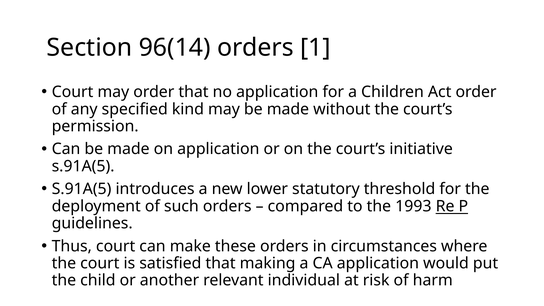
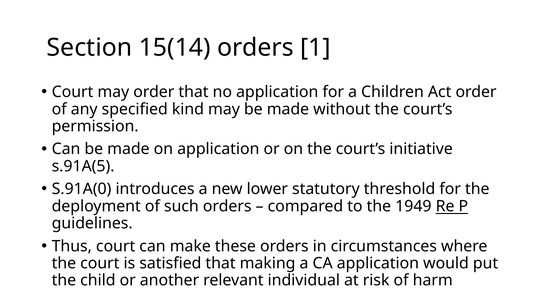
96(14: 96(14 -> 15(14 (175, 48)
S.91A(5: S.91A(5 -> S.91A(0 (82, 189)
1993: 1993 -> 1949 (413, 206)
